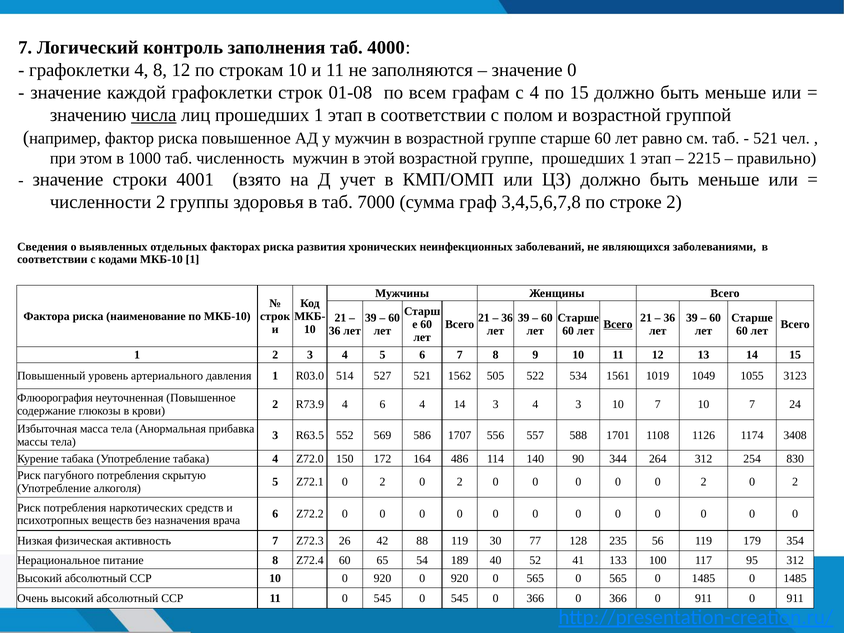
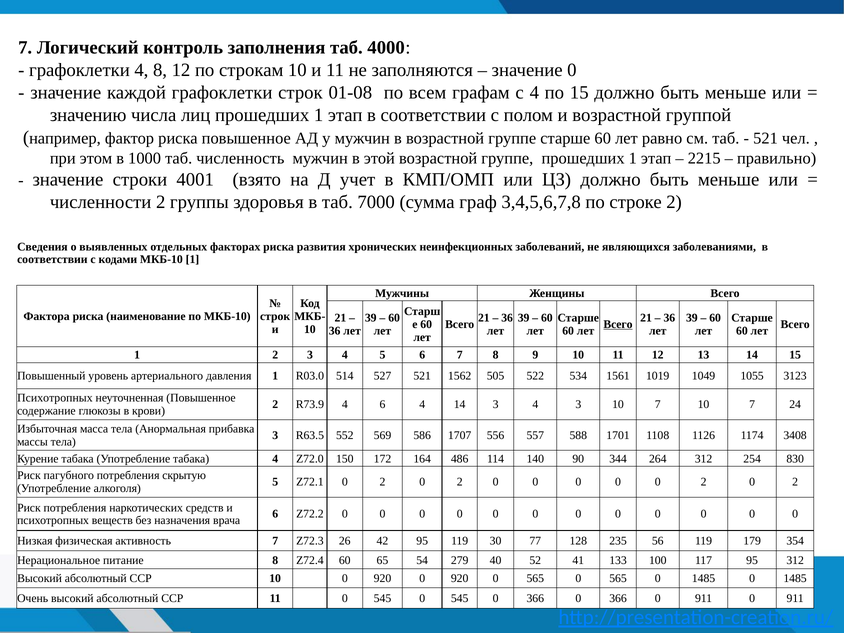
числа underline: present -> none (154, 115)
Флюорография: Флюорография -> Психотропных (55, 398)
42 88: 88 -> 95 (422, 541)
189: 189 -> 279 (460, 560)
